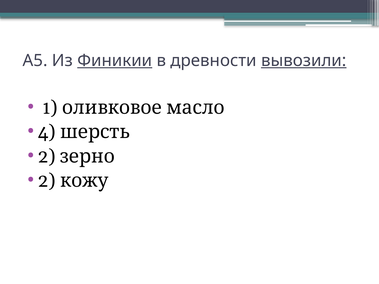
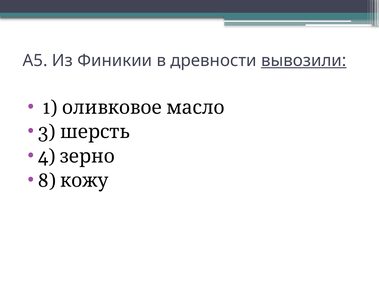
Финикии underline: present -> none (115, 61)
4: 4 -> 3 (47, 132)
2: 2 -> 4 (47, 156)
2: 2 -> 8 (47, 181)
